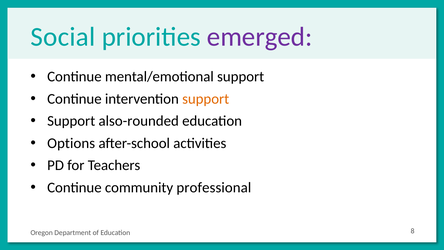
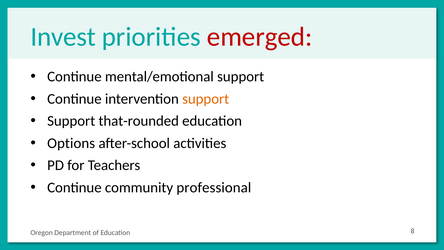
Social: Social -> Invest (63, 37)
emerged colour: purple -> red (260, 37)
also-rounded: also-rounded -> that-rounded (139, 121)
